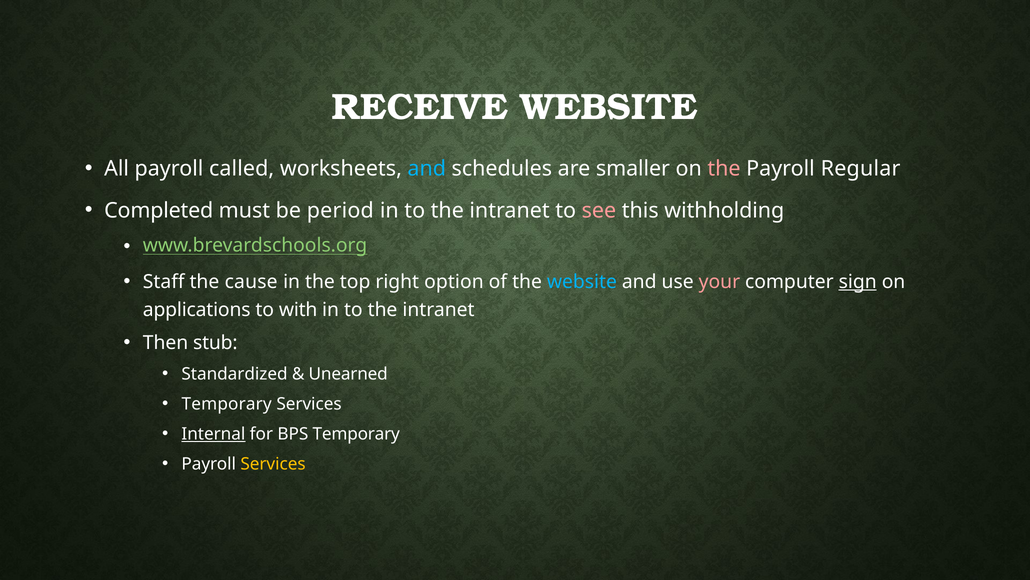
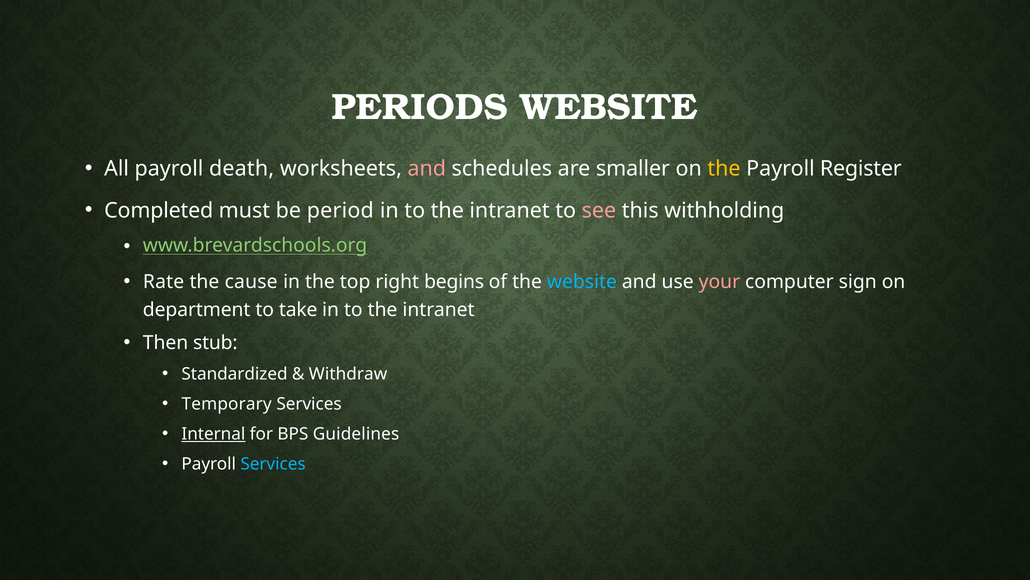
RECEIVE: RECEIVE -> PERIODS (420, 107)
called: called -> death (242, 169)
and colour: light blue -> pink (427, 169)
the colour: pink -> yellow (724, 169)
Regular: Regular -> Register (861, 169)
Staff: Staff -> Rate (164, 281)
option: option -> begins (454, 281)
sign underline: present -> none (858, 281)
applications: applications -> department (197, 309)
with: with -> take (298, 309)
Unearned: Unearned -> Withdraw (348, 374)
BPS Temporary: Temporary -> Guidelines (356, 434)
Services colour: yellow -> light blue (273, 464)
